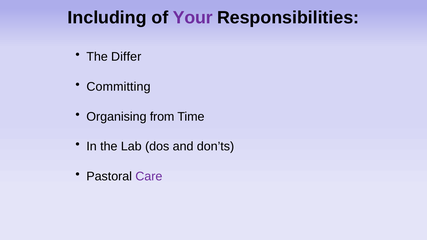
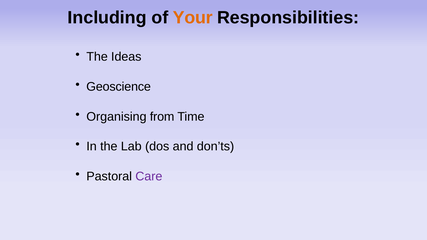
Your colour: purple -> orange (193, 18)
Differ: Differ -> Ideas (126, 57)
Committing: Committing -> Geoscience (119, 87)
